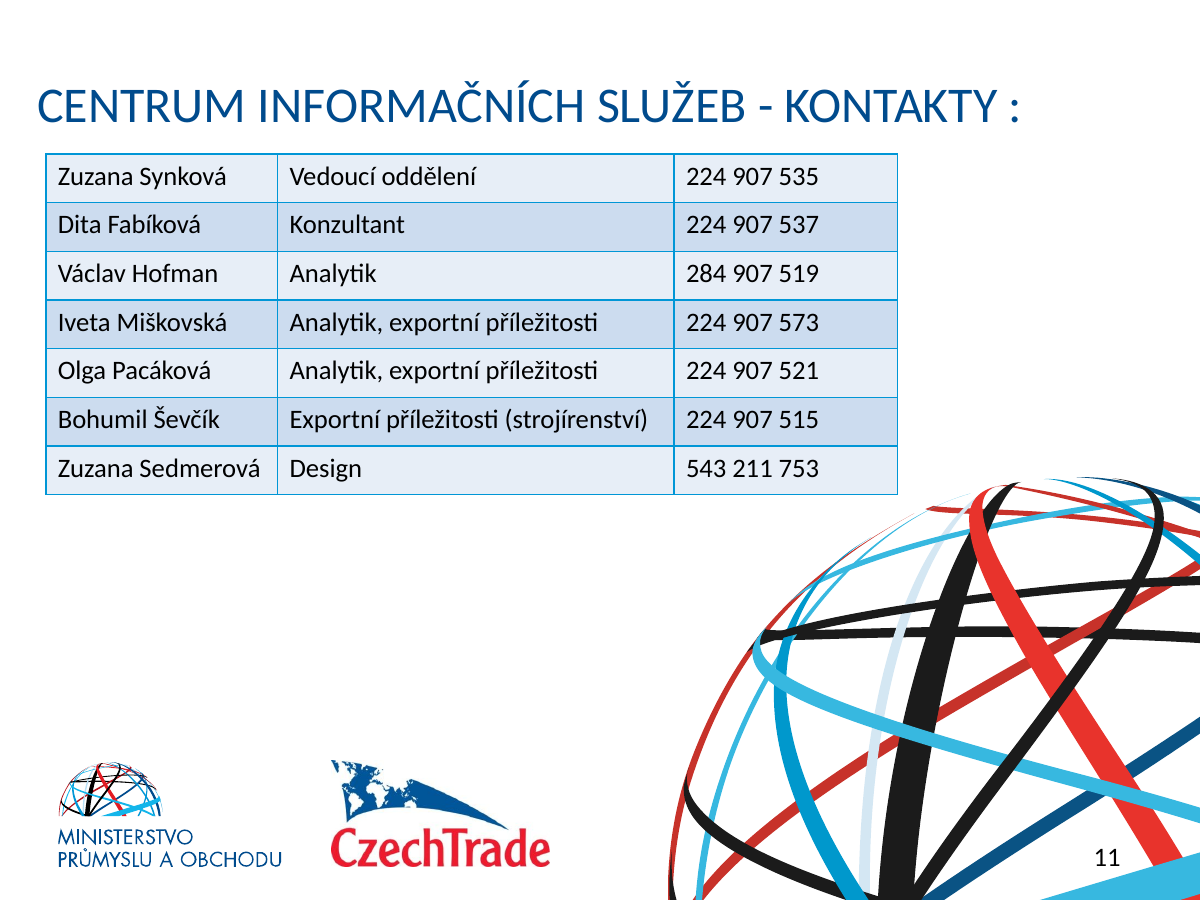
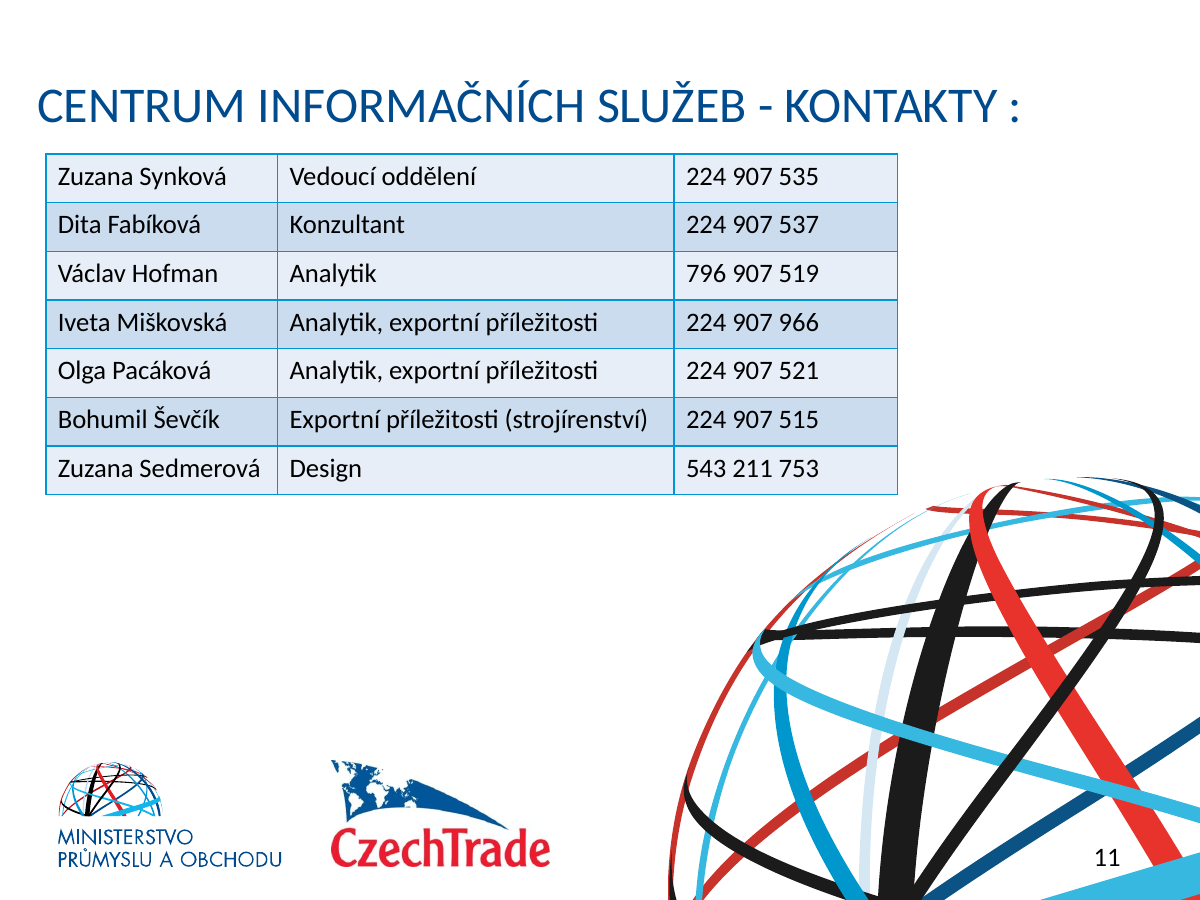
284: 284 -> 796 (706, 274)
573: 573 -> 966 (799, 323)
